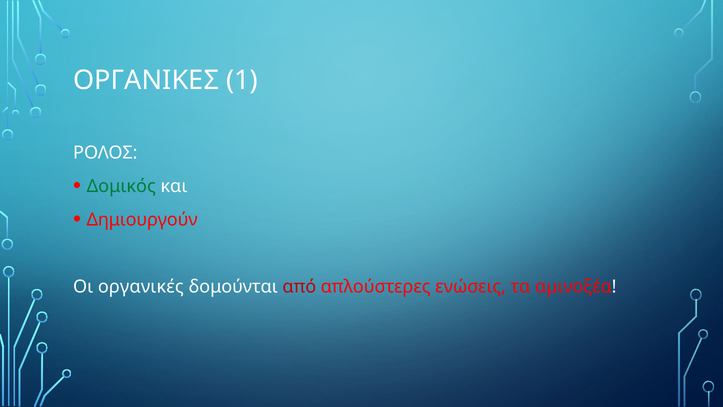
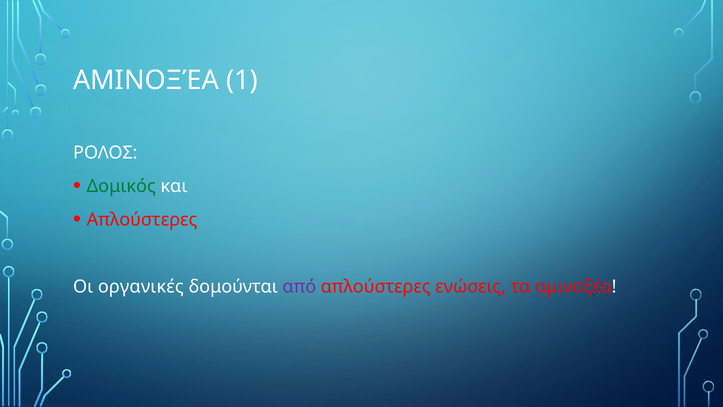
ΟΡΓΑΝΙΚΕΣ: ΟΡΓΑΝΙΚΕΣ -> ΑΜΙΝΟΞΈΑ (146, 80)
Δημιουργούν: Δημιουργούν -> Απλούστερες (142, 220)
από colour: red -> purple (299, 287)
